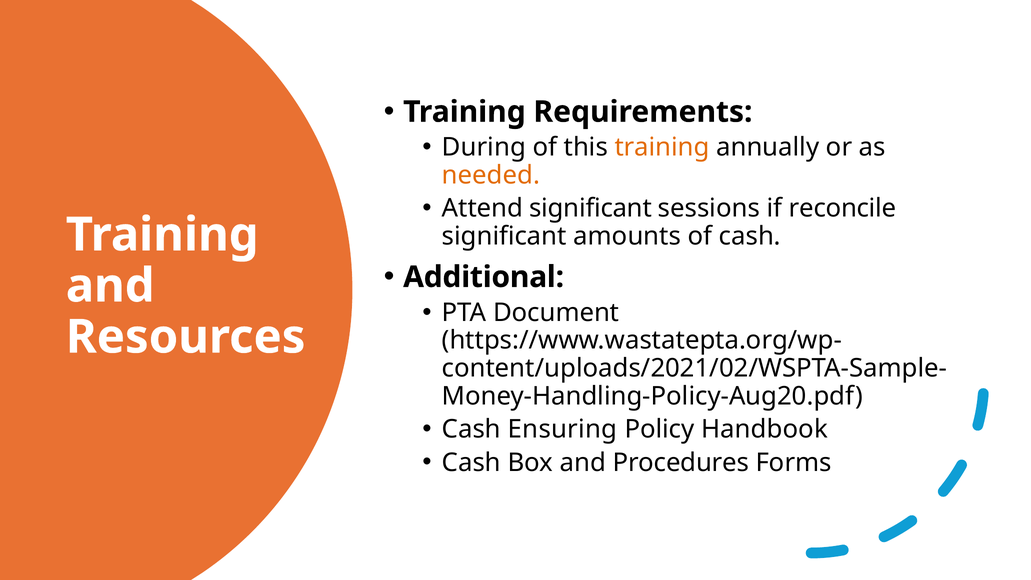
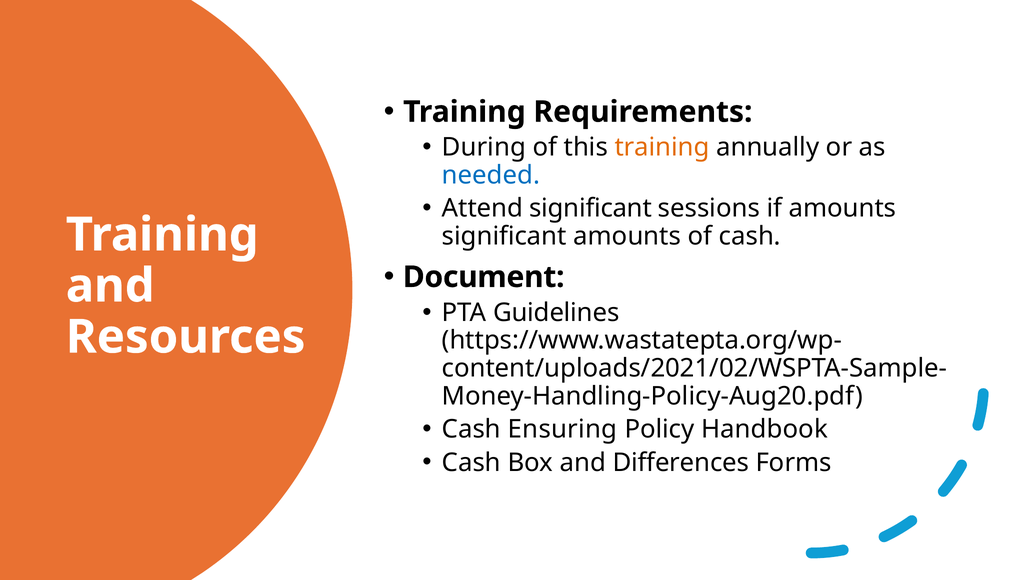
needed colour: orange -> blue (491, 175)
if reconcile: reconcile -> amounts (842, 208)
Additional: Additional -> Document (484, 277)
Document: Document -> Guidelines (556, 313)
Procedures: Procedures -> Differences (681, 462)
